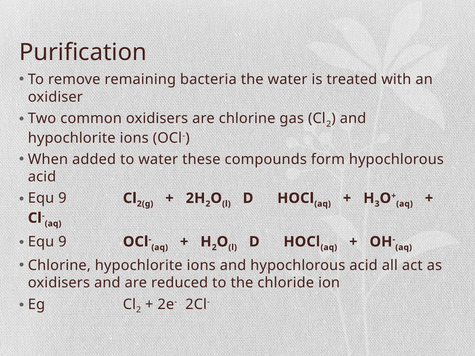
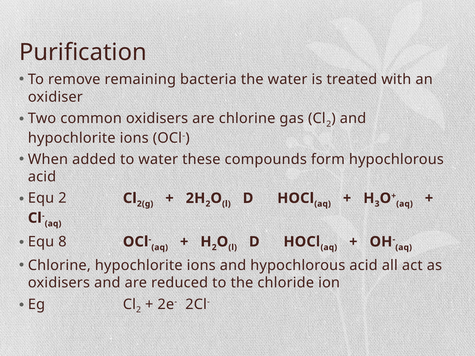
9: 9 -> 2 (62, 198)
9: 9 -> 8 (62, 242)
